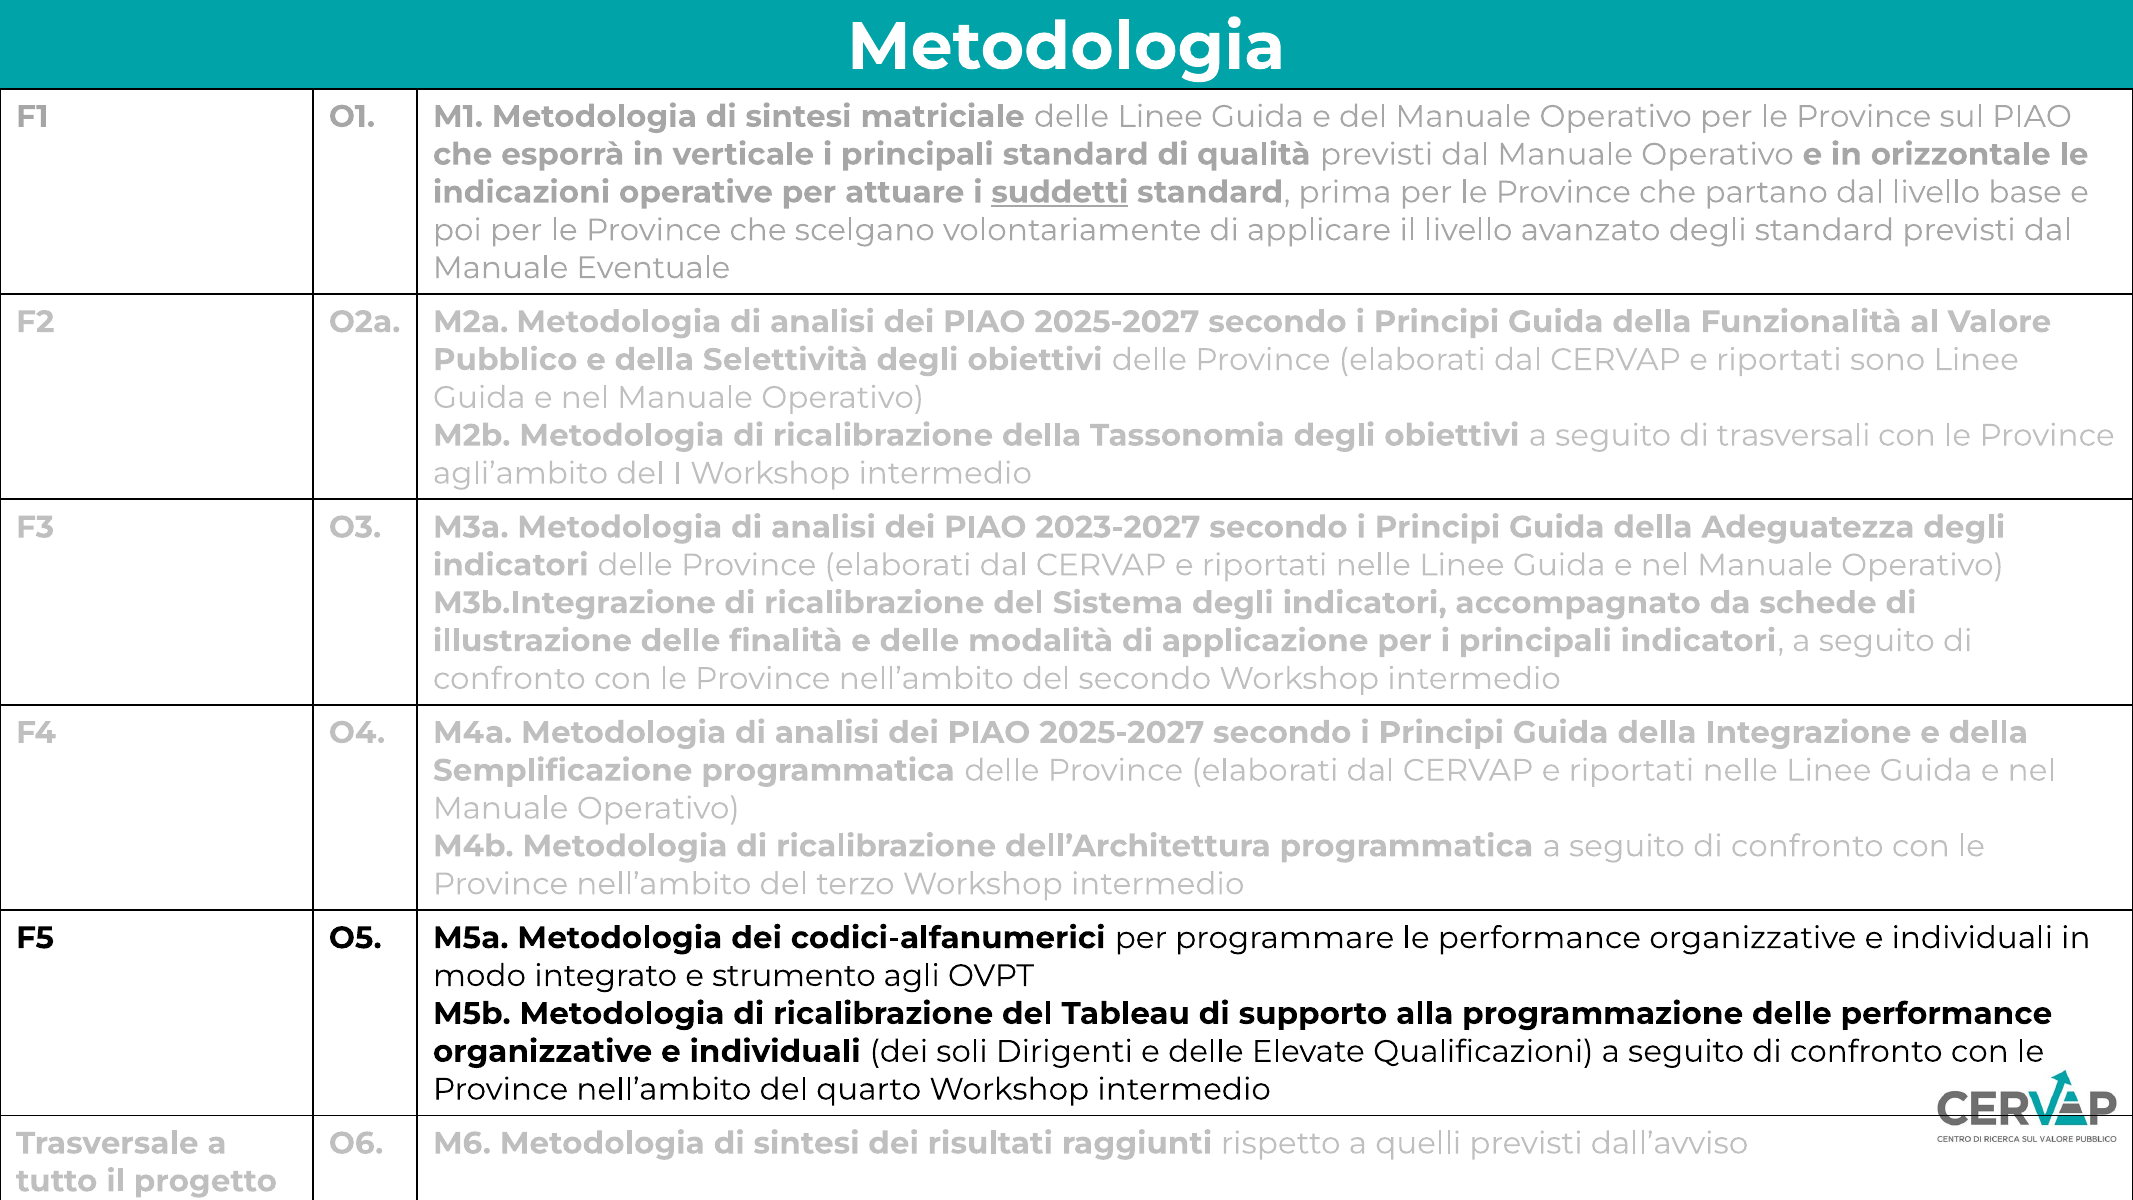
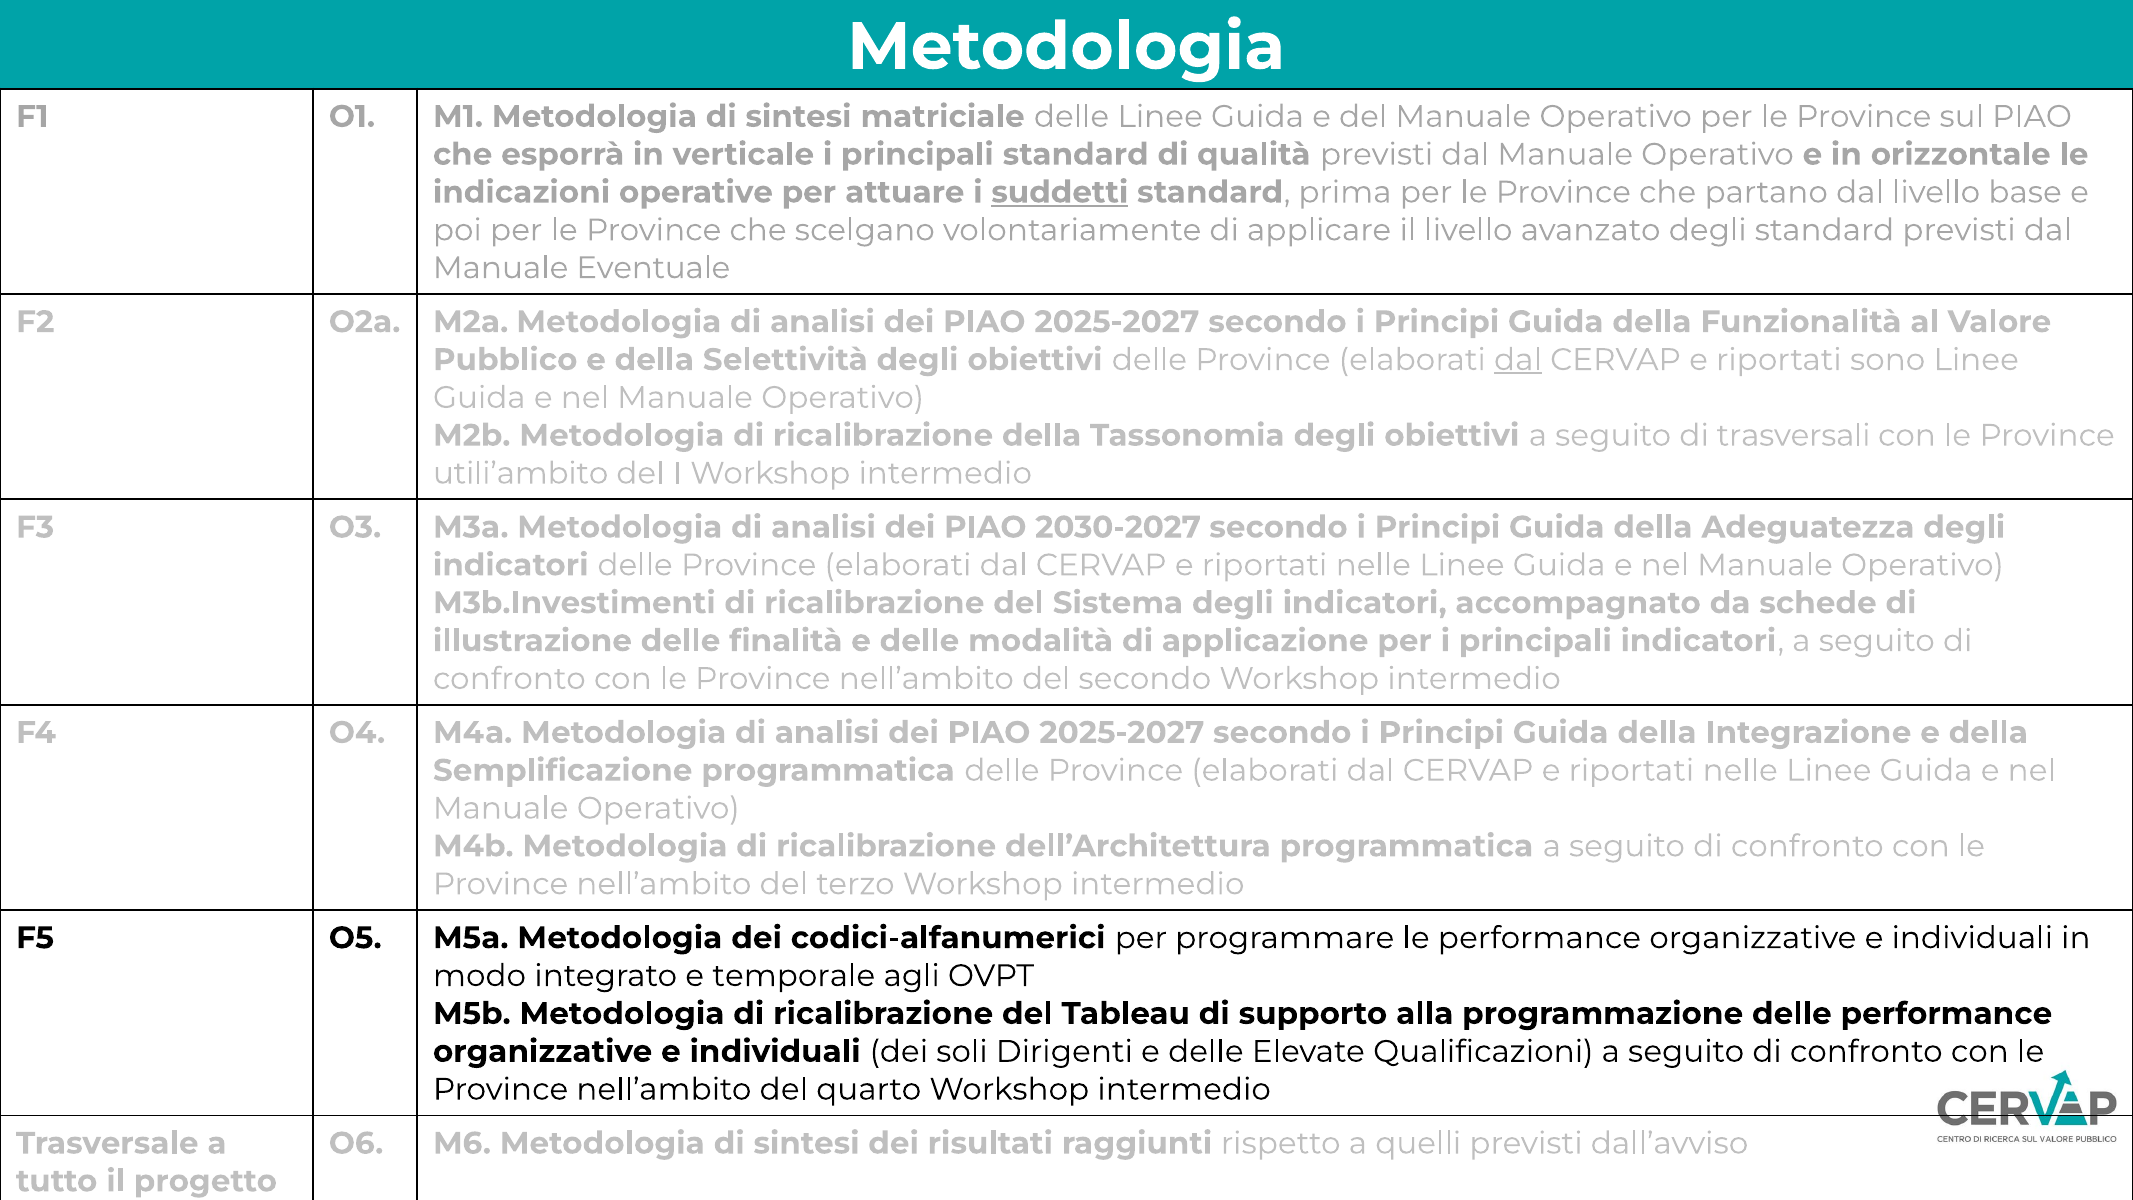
dal underline: none -> present (1518, 360)
agli’ambito: agli’ambito -> utili’ambito (521, 473)
2023-2027: 2023-2027 -> 2030-2027 (1118, 527)
M3b.Integrazione: M3b.Integrazione -> M3b.Investimenti (574, 603)
strumento: strumento -> temporale (794, 976)
